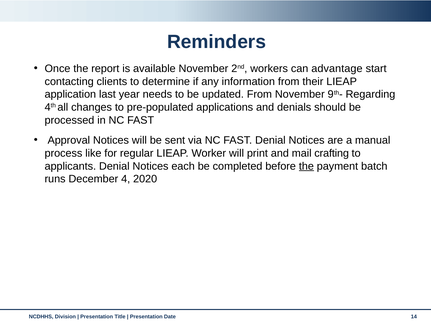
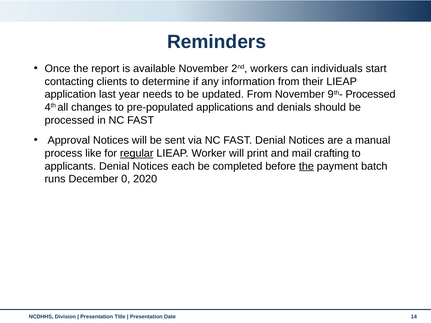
advantage: advantage -> individuals (337, 69)
9th- Regarding: Regarding -> Processed (371, 94)
regular underline: none -> present (137, 153)
4: 4 -> 0 (126, 179)
